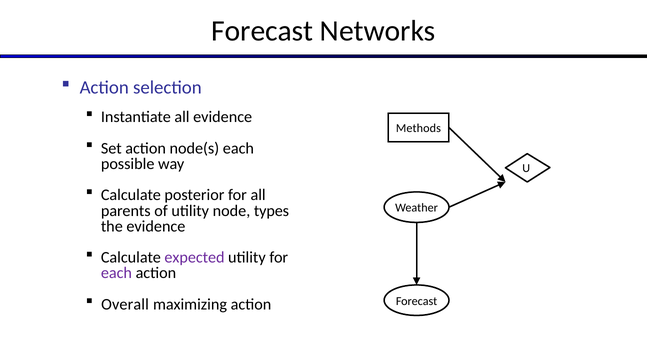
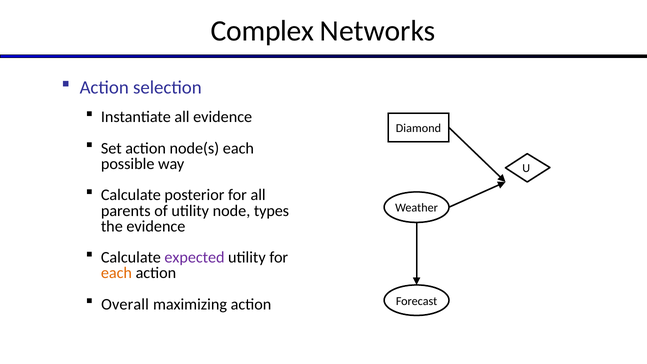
Forecast: Forecast -> Complex (263, 31)
Methods: Methods -> Diamond (418, 128)
each colour: purple -> orange (116, 273)
